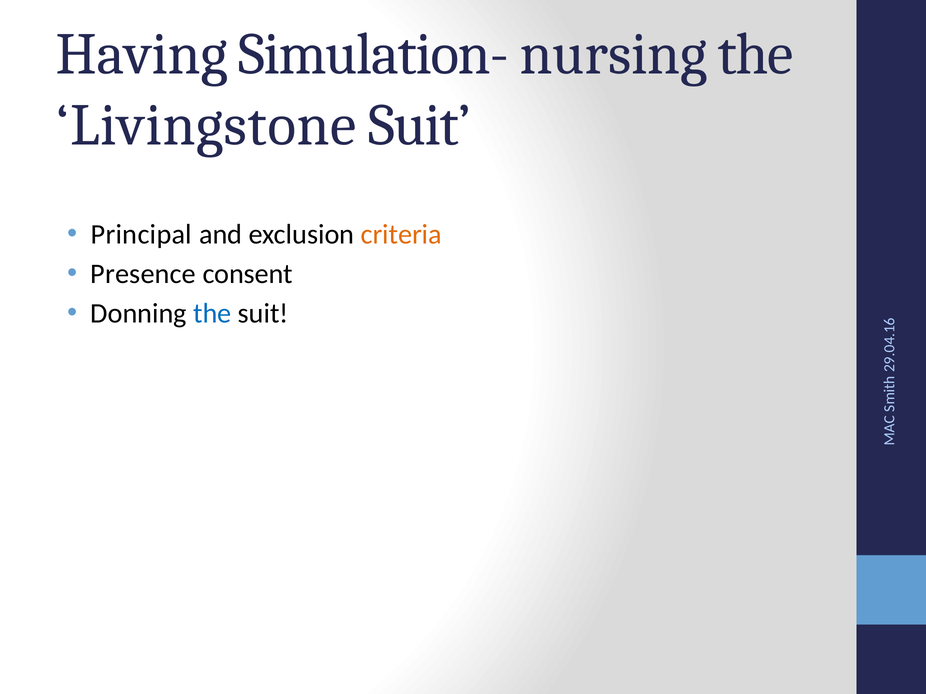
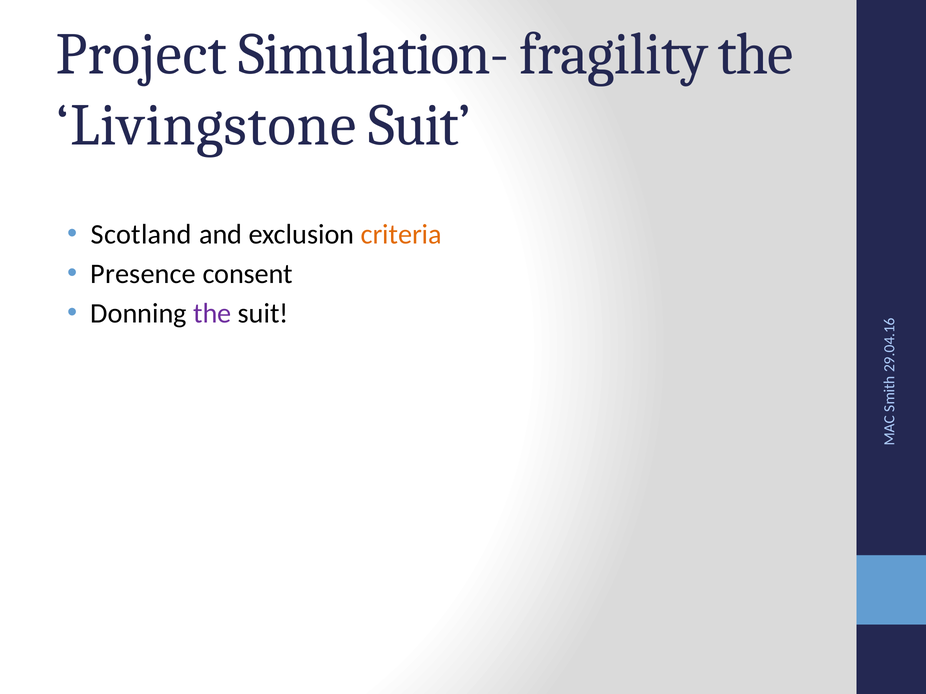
Having: Having -> Project (141, 54)
nursing: nursing -> fragility (614, 54)
Principal: Principal -> Scotland (141, 235)
the colour: blue -> purple (212, 314)
